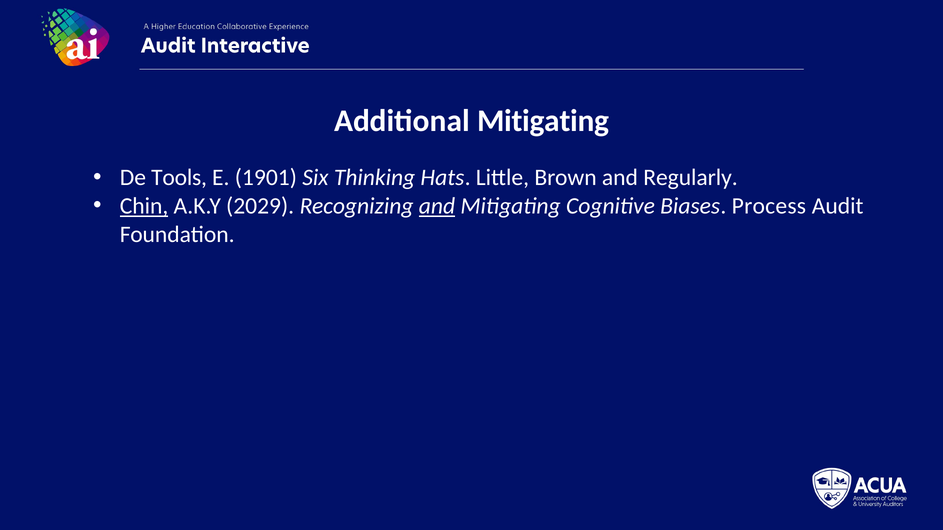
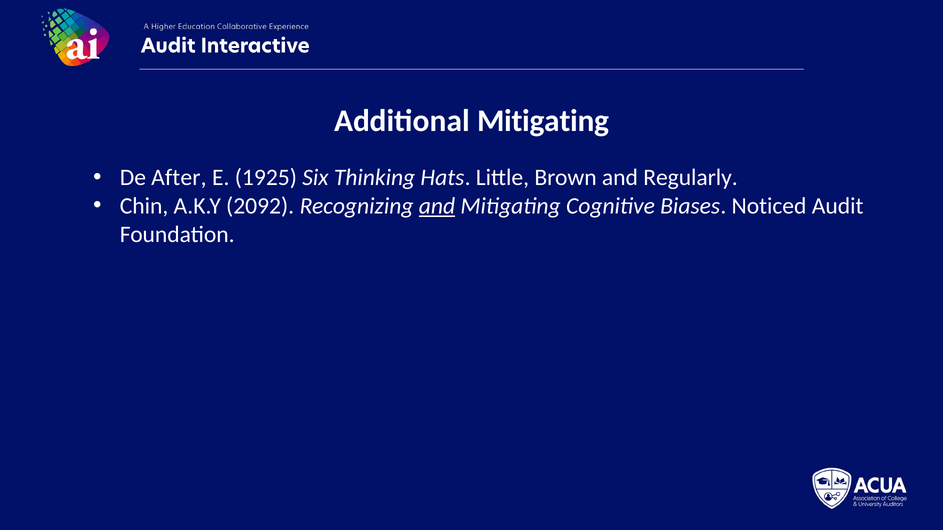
Tools: Tools -> After (179, 178)
1901: 1901 -> 1925 (266, 178)
Chin underline: present -> none (144, 206)
2029: 2029 -> 2092 (260, 206)
Process: Process -> Noticed (769, 206)
